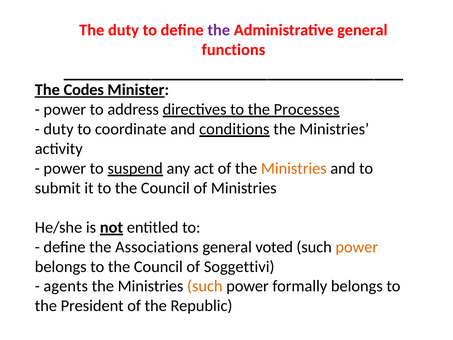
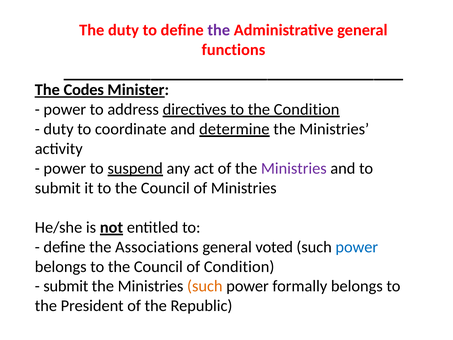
the Processes: Processes -> Condition (307, 109)
conditions: conditions -> determine (234, 129)
Ministries colour: orange -> purple (294, 168)
power colour: orange -> blue (357, 247)
of Soggettivi: Soggettivi -> Condition (239, 266)
agents: agents -> submit (66, 286)
